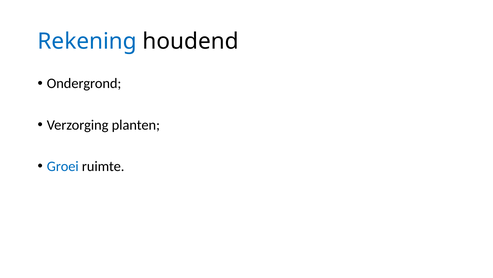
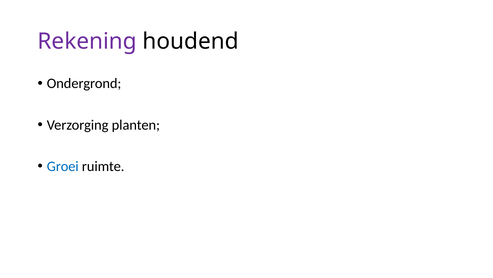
Rekening colour: blue -> purple (87, 41)
